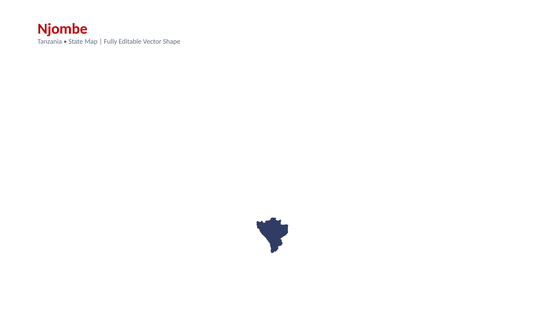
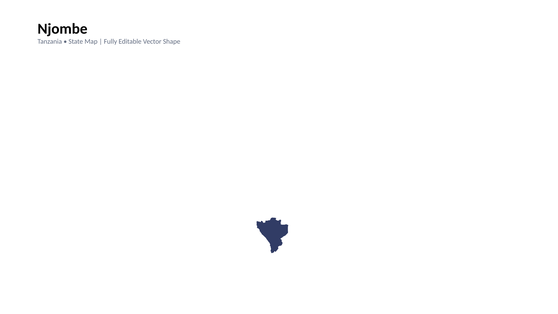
Njombe colour: red -> black (63, 29)
